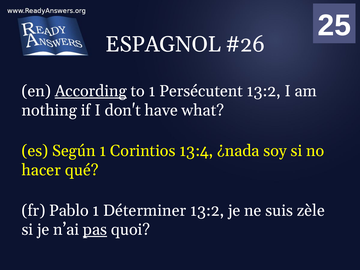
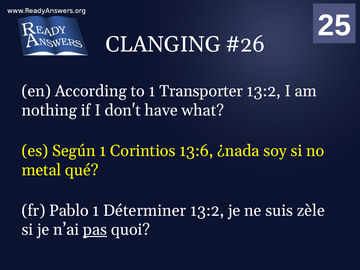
ESPAGNOL: ESPAGNOL -> CLANGING (163, 44)
According underline: present -> none (91, 91)
Persécutent: Persécutent -> Transporter (201, 91)
13:4: 13:4 -> 13:6 (196, 151)
hacer: hacer -> metal (41, 170)
